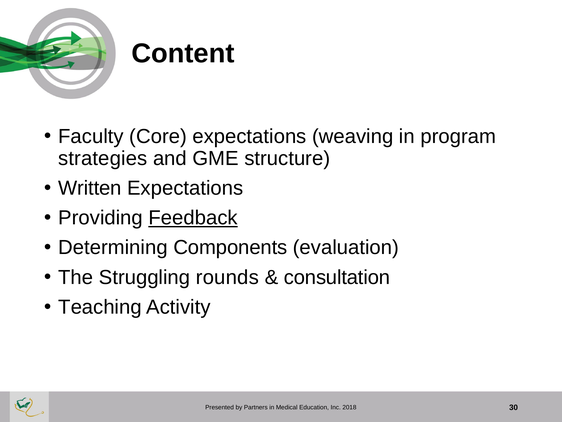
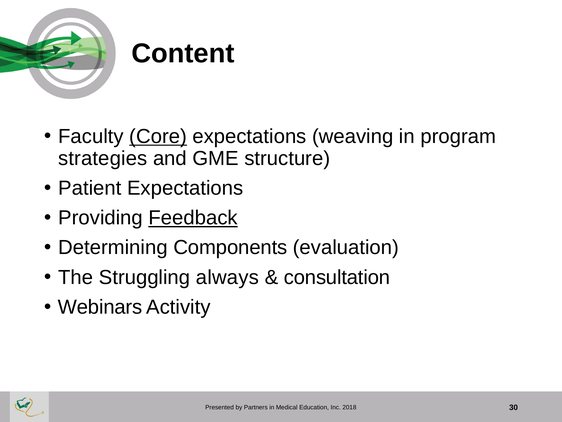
Core underline: none -> present (158, 136)
Written: Written -> Patient (90, 188)
rounds: rounds -> always (227, 277)
Teaching: Teaching -> Webinars (100, 307)
